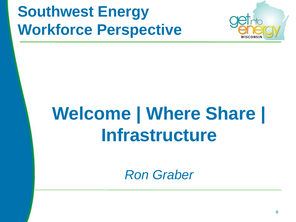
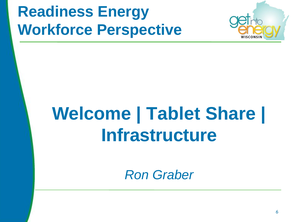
Southwest: Southwest -> Readiness (56, 12)
Where: Where -> Tablet (173, 114)
